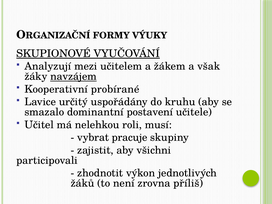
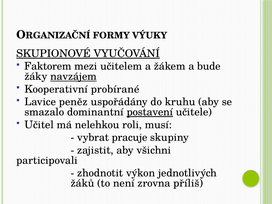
Analyzují: Analyzují -> Faktorem (48, 66)
však: však -> bude (209, 66)
určitý: určitý -> peněz (73, 102)
postavení underline: none -> present (150, 112)
